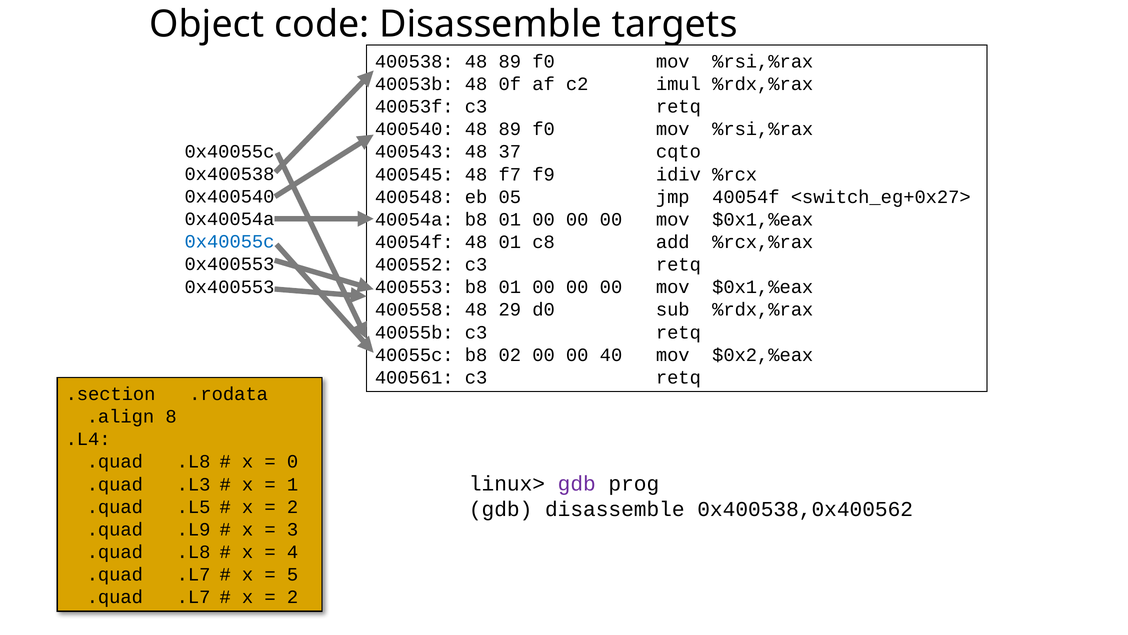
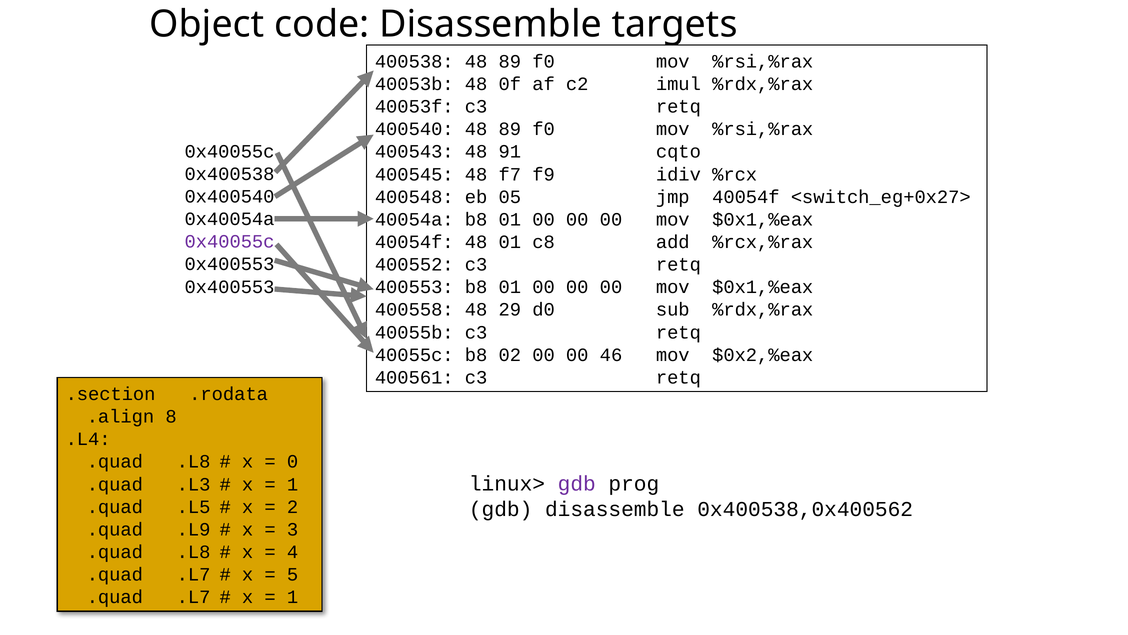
37: 37 -> 91 (510, 152)
0x40055c colour: blue -> purple (230, 242)
40: 40 -> 46 (611, 355)
2: 2 -> 1 (293, 597)
